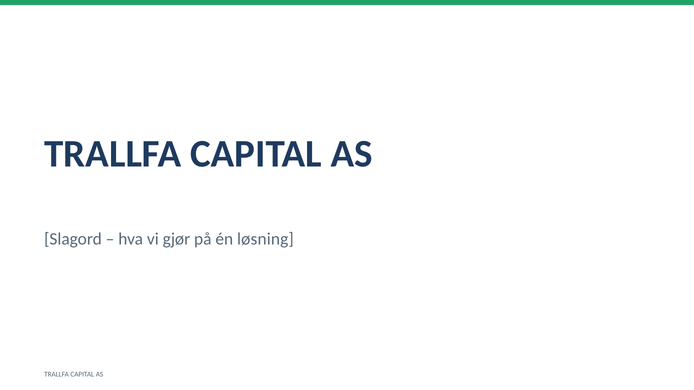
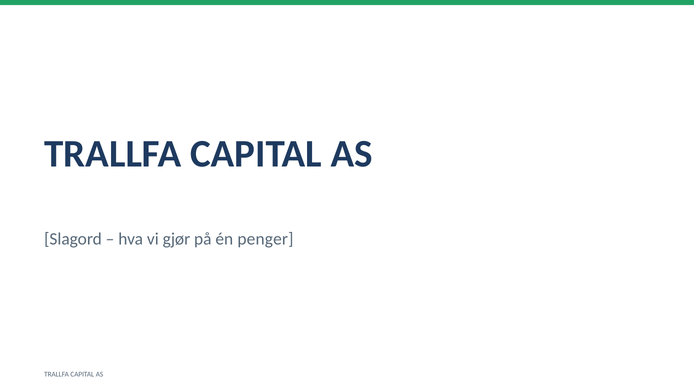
løsning: løsning -> penger (265, 239)
